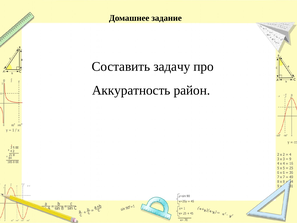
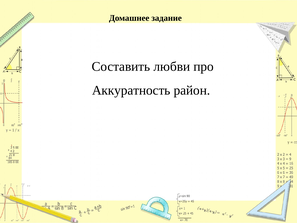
задачу: задачу -> любви (172, 66)
